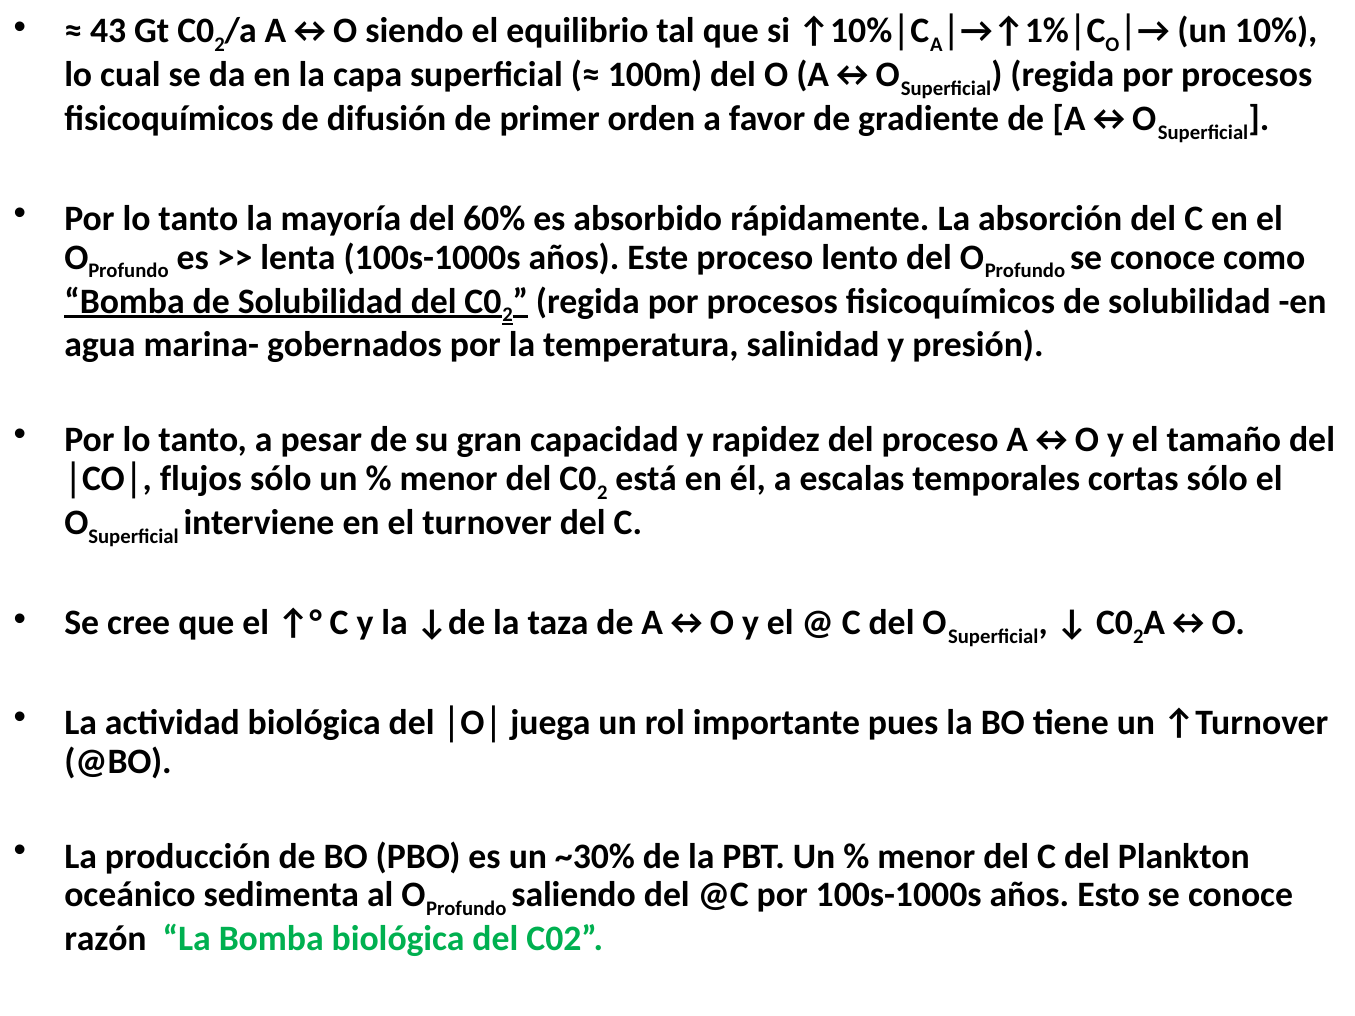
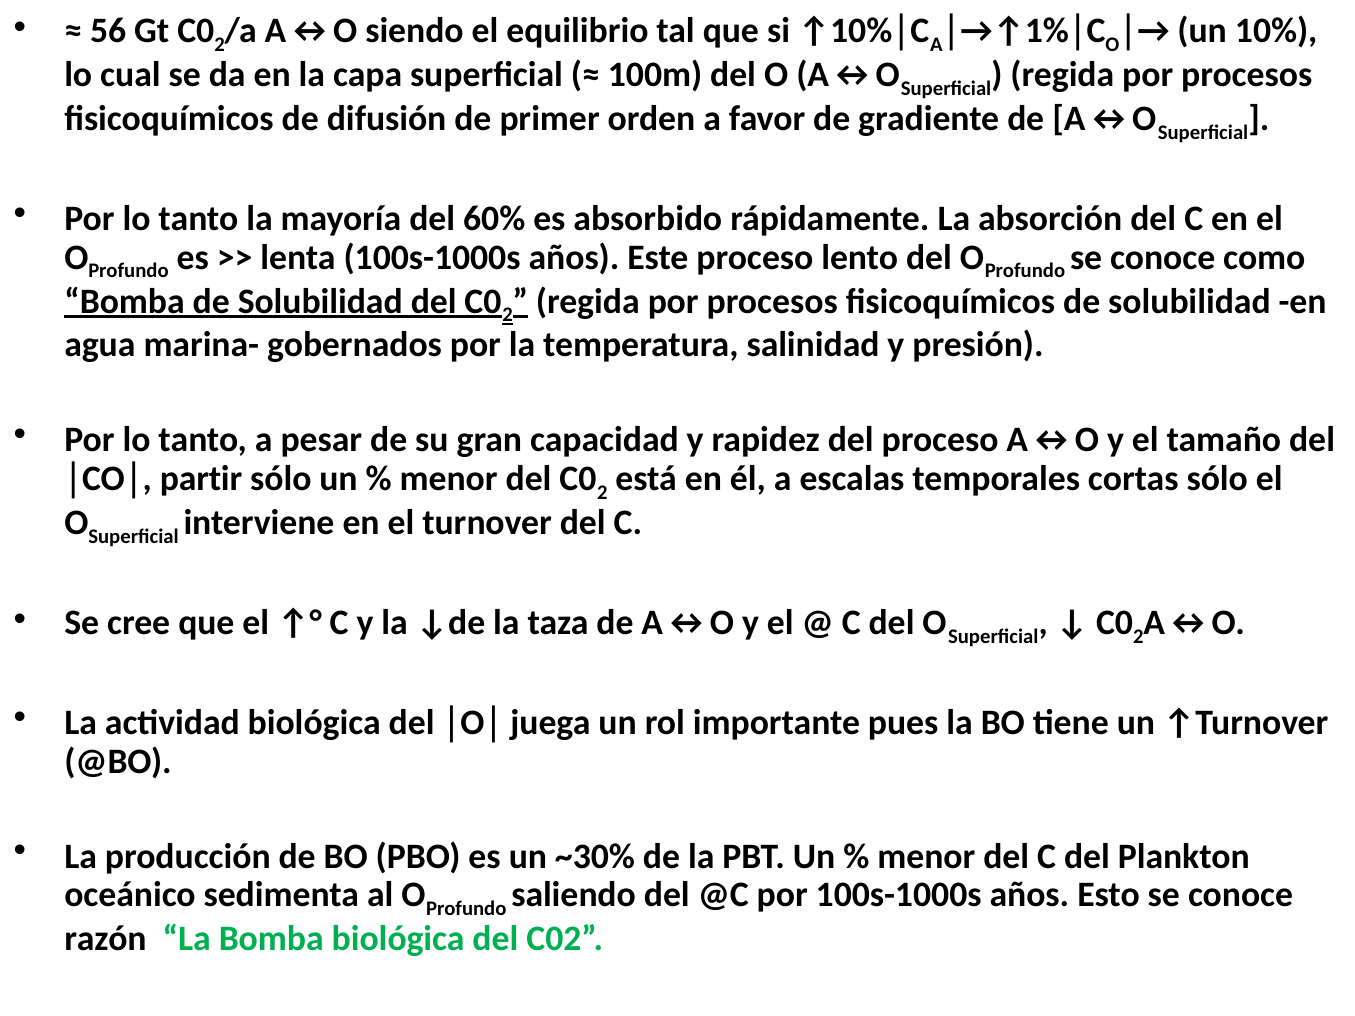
43: 43 -> 56 (108, 31)
flujos: flujos -> partir (201, 479)
